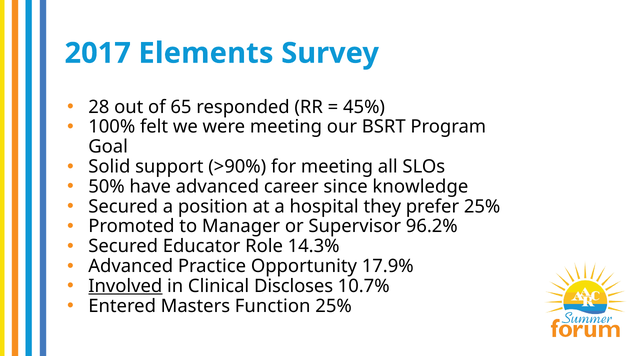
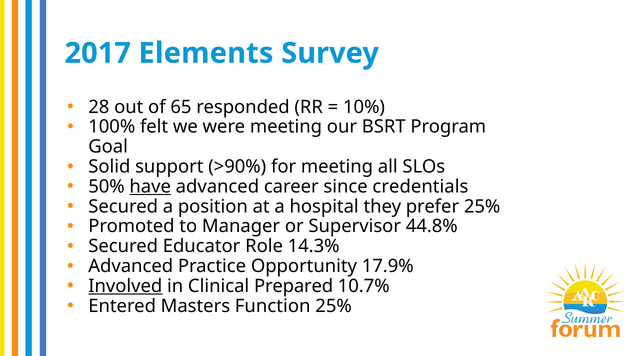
45%: 45% -> 10% (364, 107)
have underline: none -> present (150, 187)
knowledge: knowledge -> credentials (420, 187)
96.2%: 96.2% -> 44.8% (432, 226)
Discloses: Discloses -> Prepared (294, 286)
